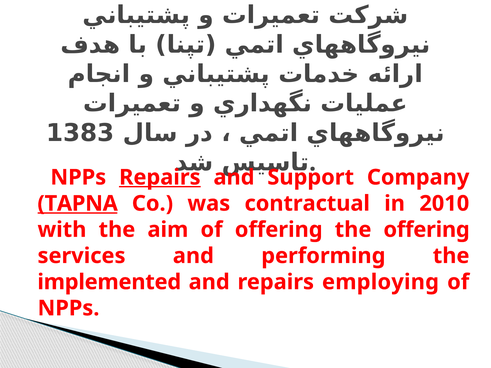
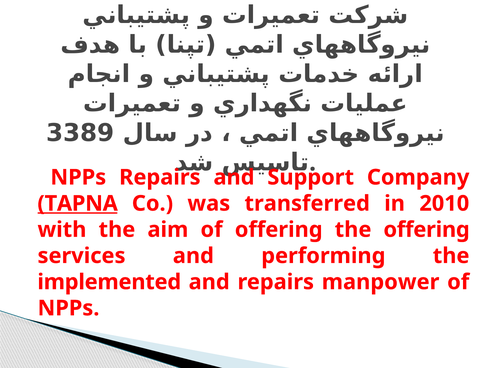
1383: 1383 -> 3389 (80, 133)
Repairs underline: present -> none (160, 177)
contractual: contractual -> transferred (307, 204)
employing: employing -> manpower (381, 282)
